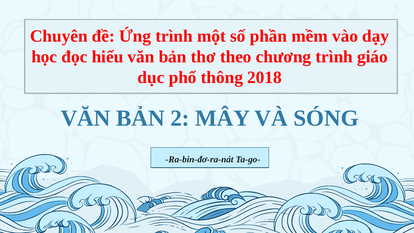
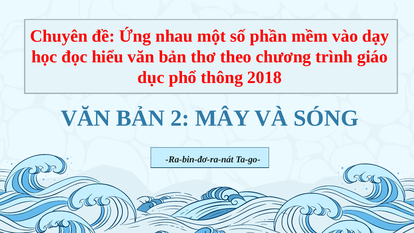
Ứng trình: trình -> nhau (174, 36)
